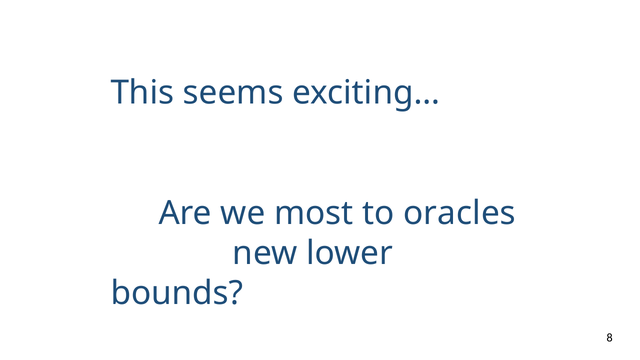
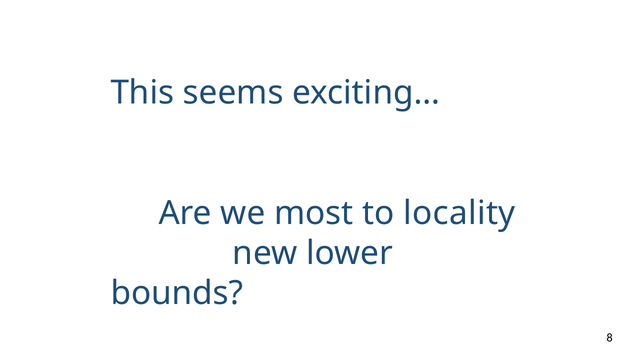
oracles: oracles -> locality (459, 213)
